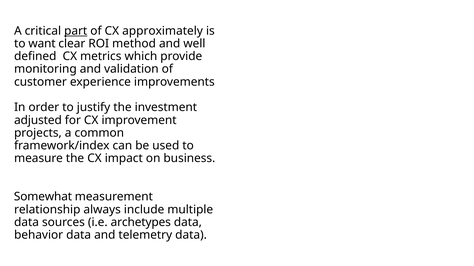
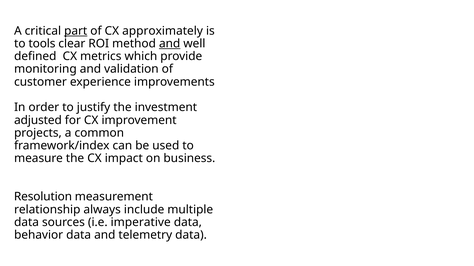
want: want -> tools (42, 44)
and underline: none -> present (170, 44)
Somewhat: Somewhat -> Resolution (43, 197)
archetypes: archetypes -> imperative (141, 223)
